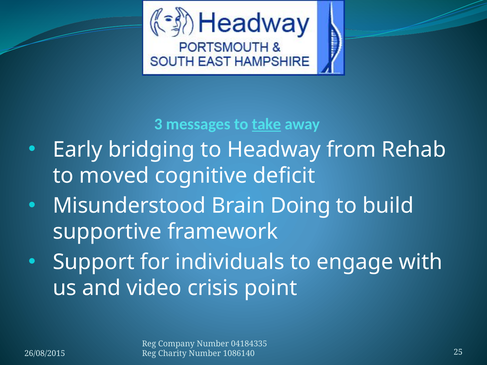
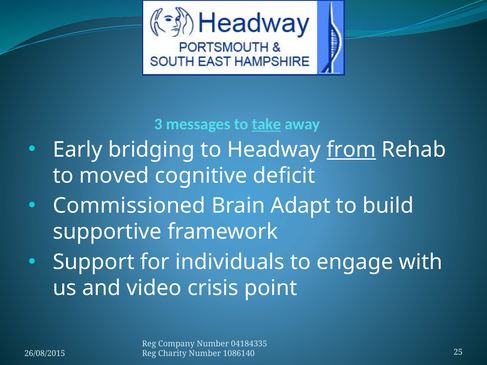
from underline: none -> present (351, 150)
Misunderstood: Misunderstood -> Commissioned (129, 206)
Doing: Doing -> Adapt (301, 206)
